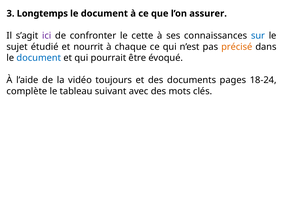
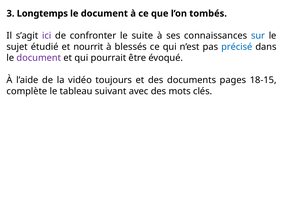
assurer: assurer -> tombés (208, 14)
cette: cette -> suite (142, 36)
chaque: chaque -> blessés (131, 47)
précisé colour: orange -> blue (237, 47)
document colour: blue -> purple (39, 58)
18-24: 18-24 -> 18-15 (263, 80)
